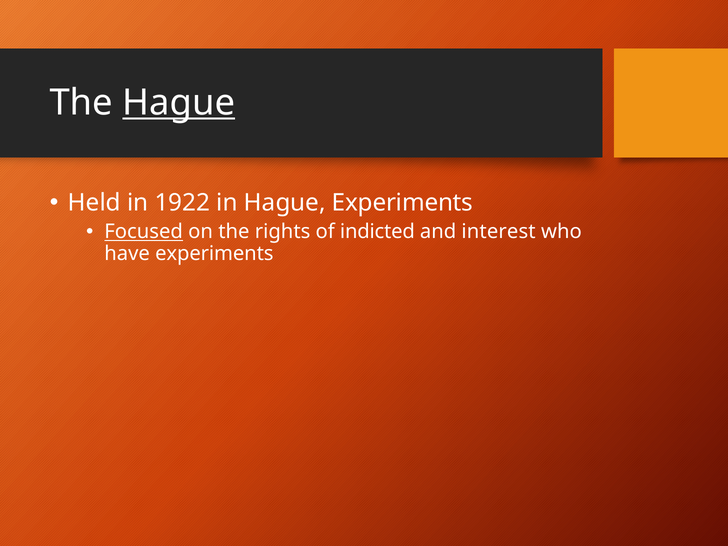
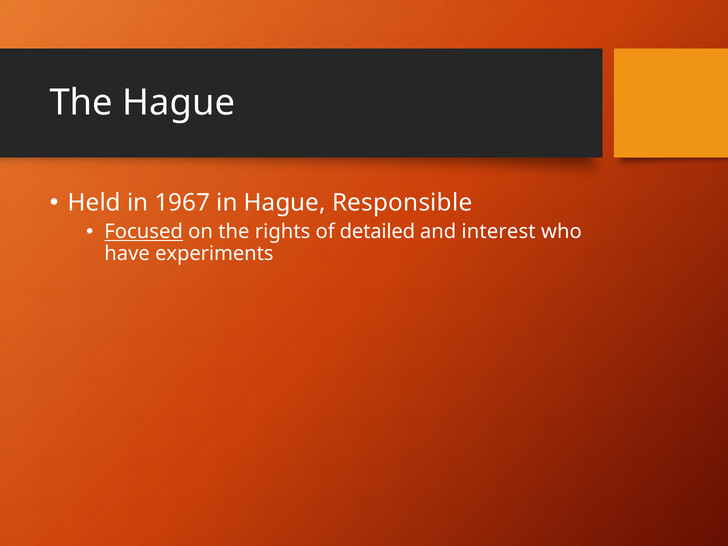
Hague underline: present -> none (179, 103)
1922: 1922 -> 1967 (182, 203)
Hague Experiments: Experiments -> Responsible (402, 203)
indicted: indicted -> detailed (377, 232)
